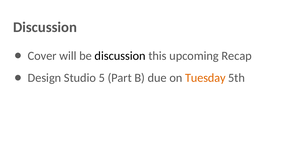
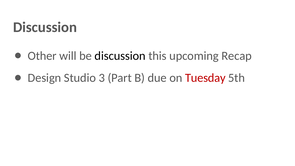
Cover: Cover -> Other (42, 56)
5: 5 -> 3 (102, 78)
Tuesday colour: orange -> red (205, 78)
